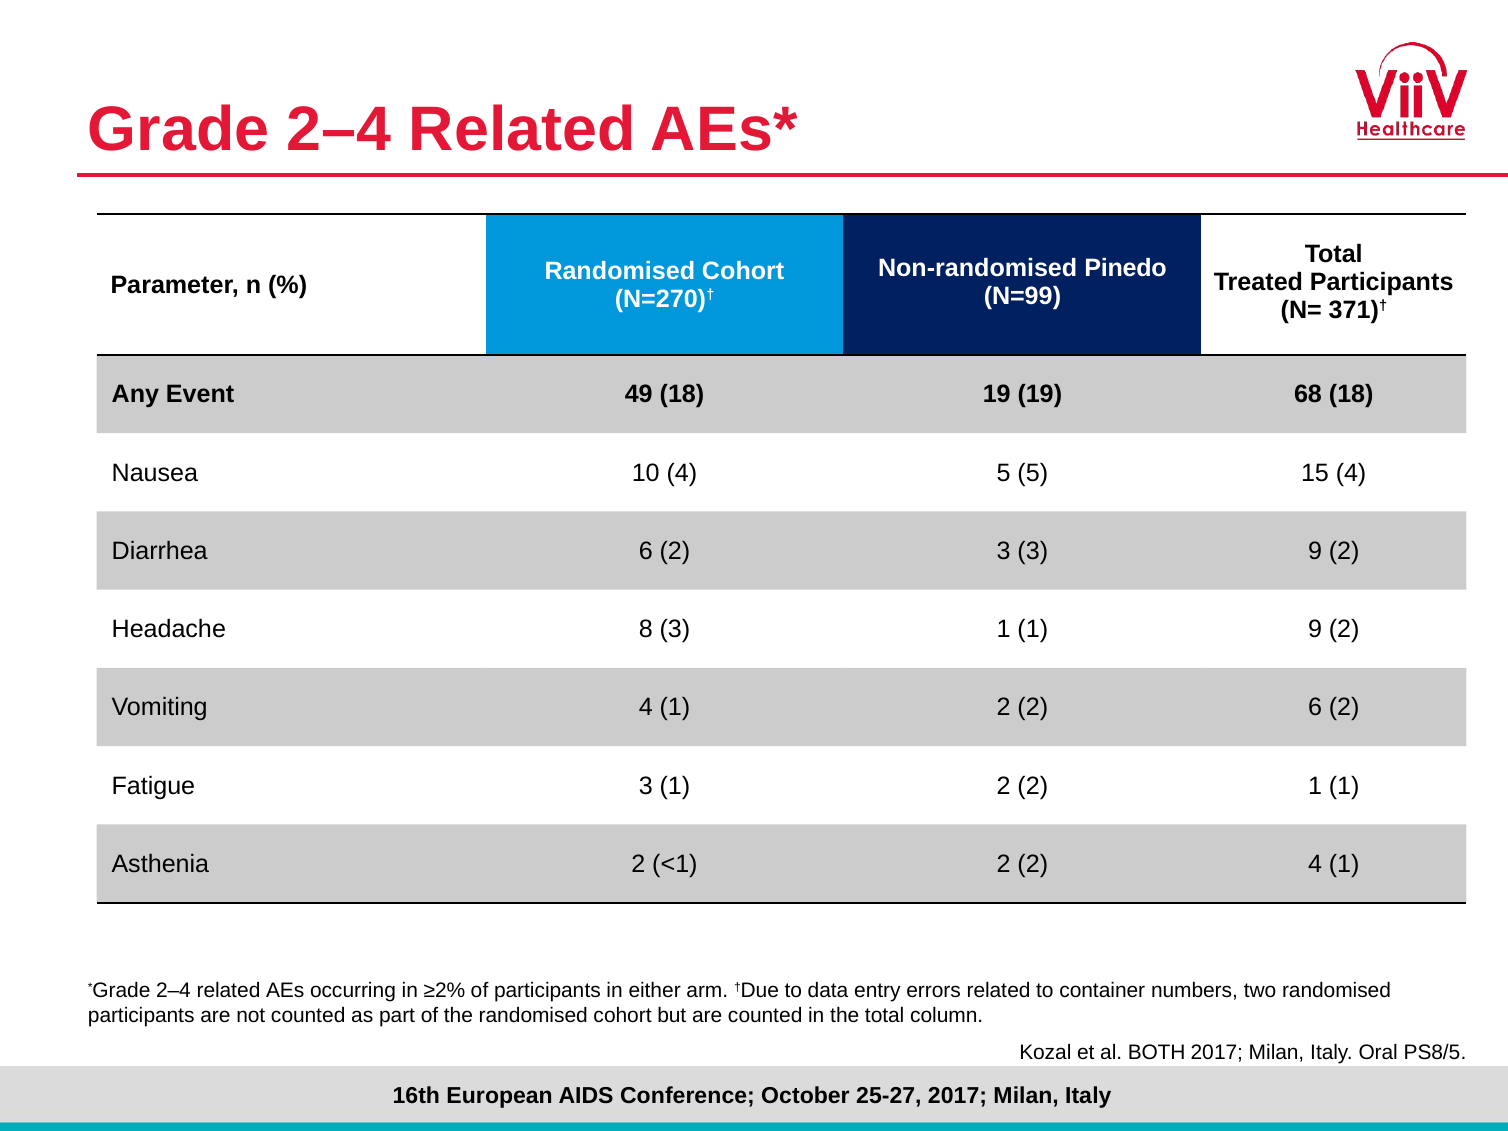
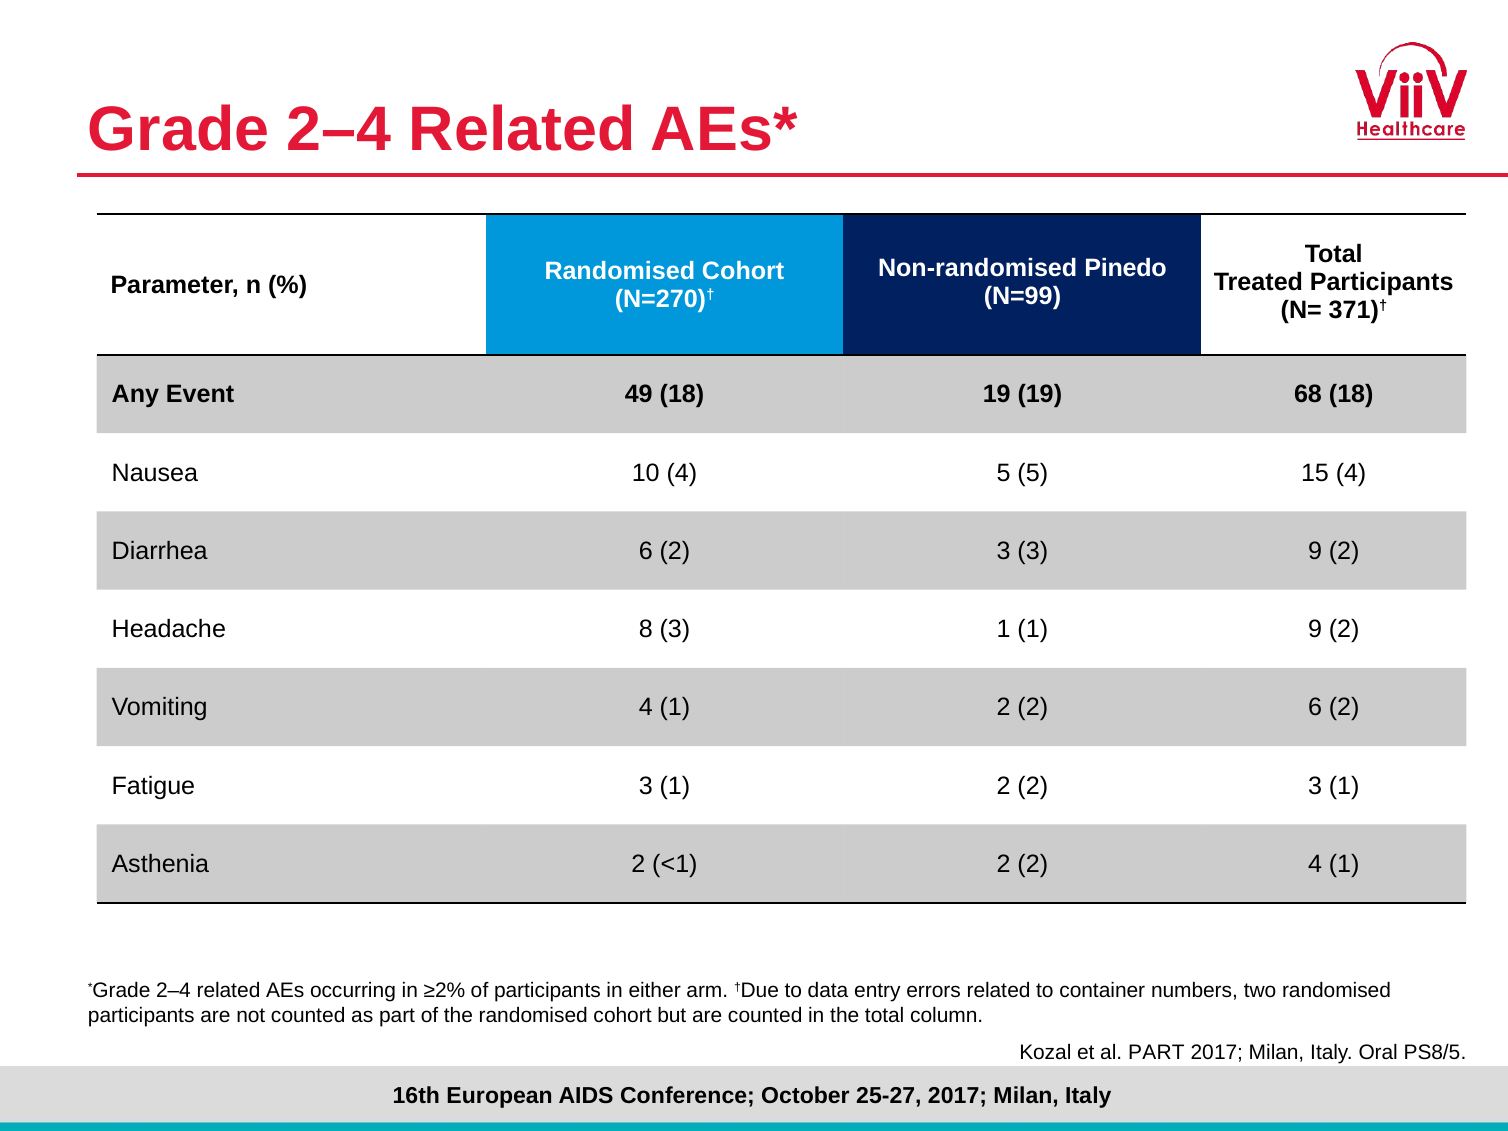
2 2 1: 1 -> 3 (1315, 786)
al BOTH: BOTH -> PART (1156, 1052)
